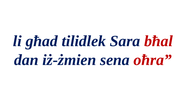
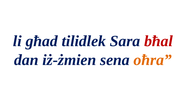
oħra colour: red -> orange (153, 60)
